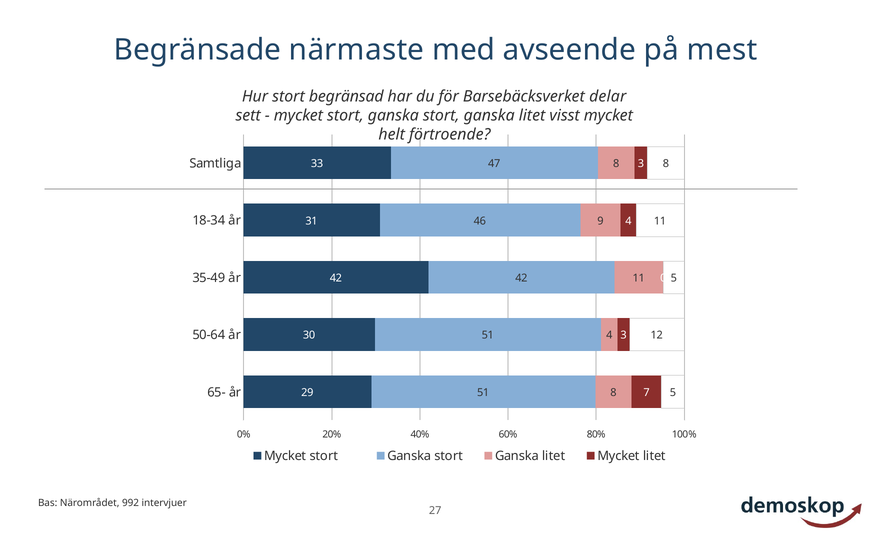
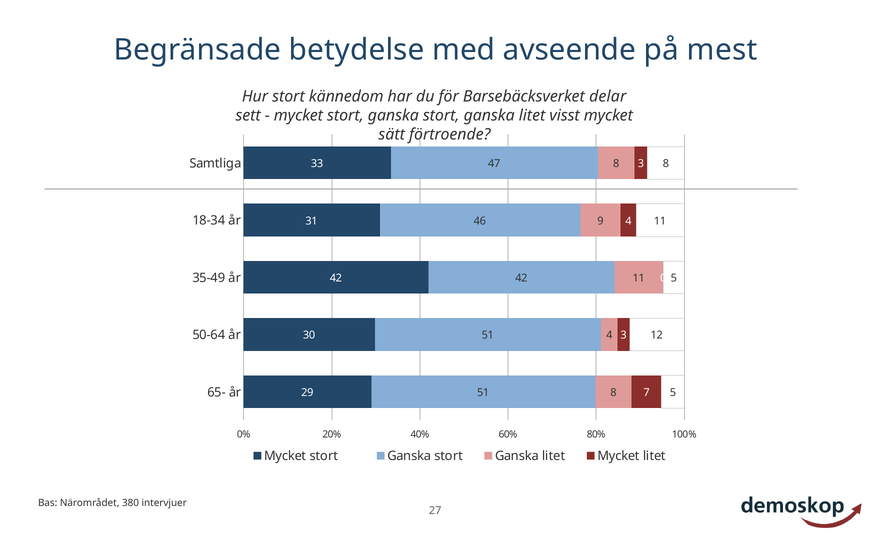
närmaste: närmaste -> betydelse (357, 50)
begränsad: begränsad -> kännedom (346, 96)
helt: helt -> sätt (392, 134)
992: 992 -> 380 (131, 503)
